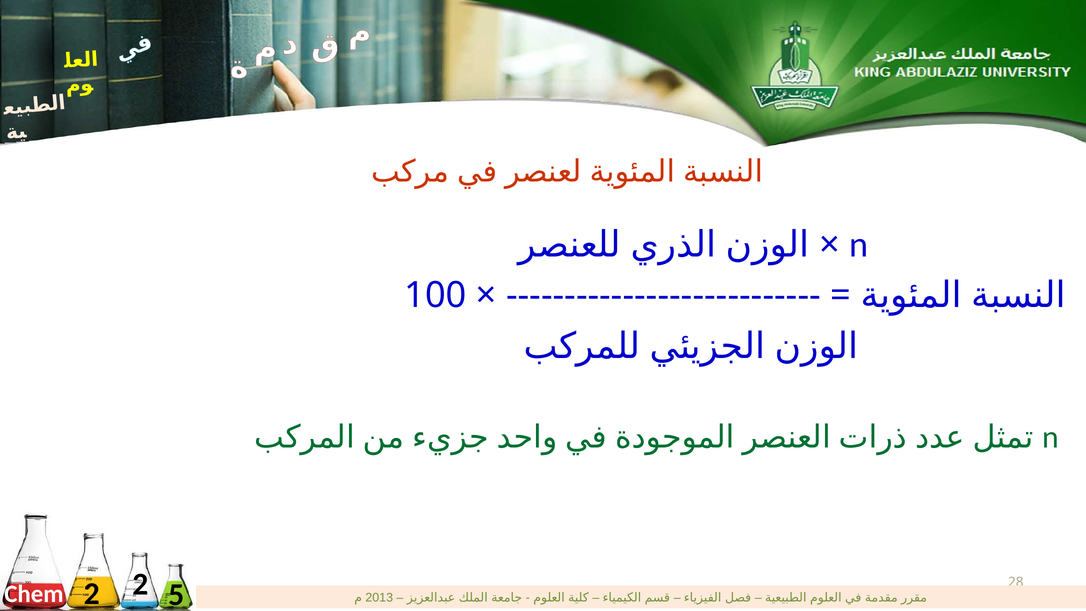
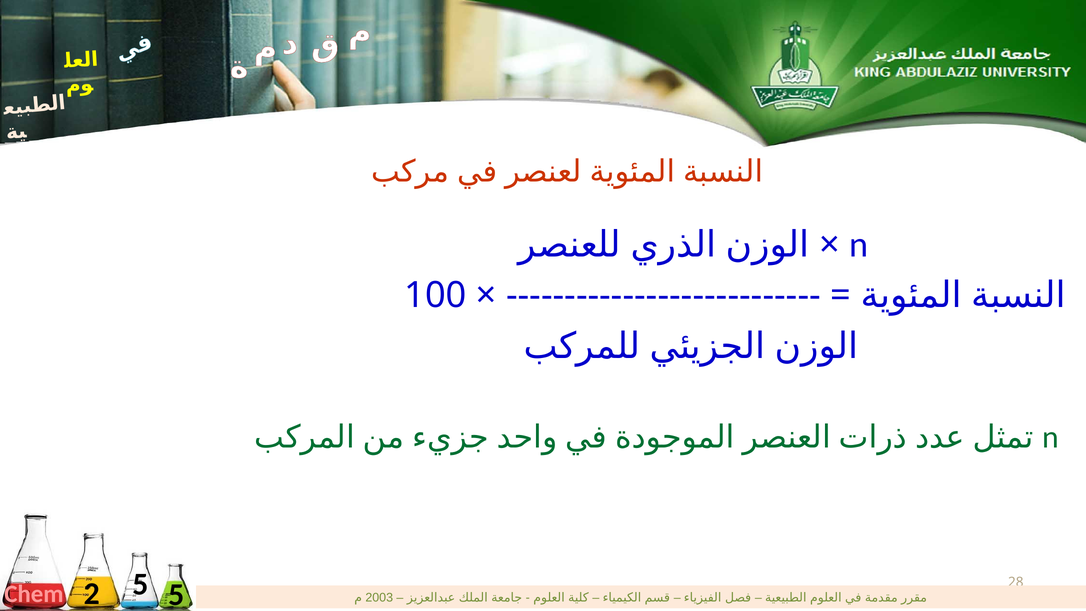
2: 2 -> 5 (140, 584)
Chem colour: white -> pink (34, 594)
2013: 2013 -> 2003 (379, 598)
